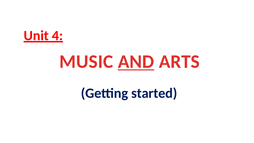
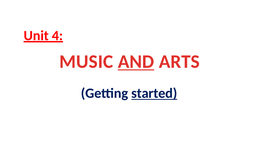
started underline: none -> present (154, 93)
